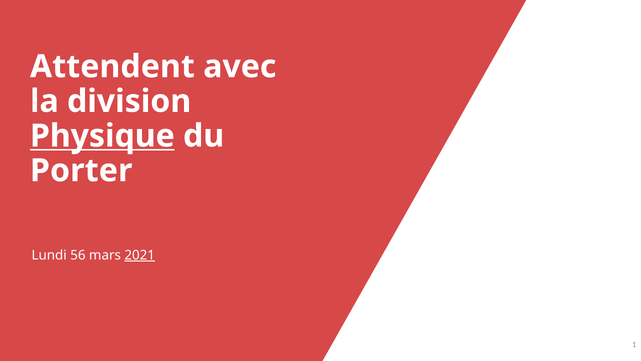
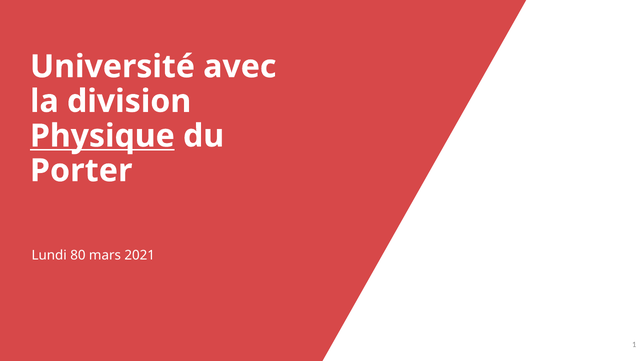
Attendent: Attendent -> Université (112, 67)
56: 56 -> 80 (78, 255)
2021 underline: present -> none (140, 255)
